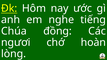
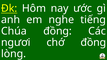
chớ hoàn: hoàn -> đồng (93, 43)
